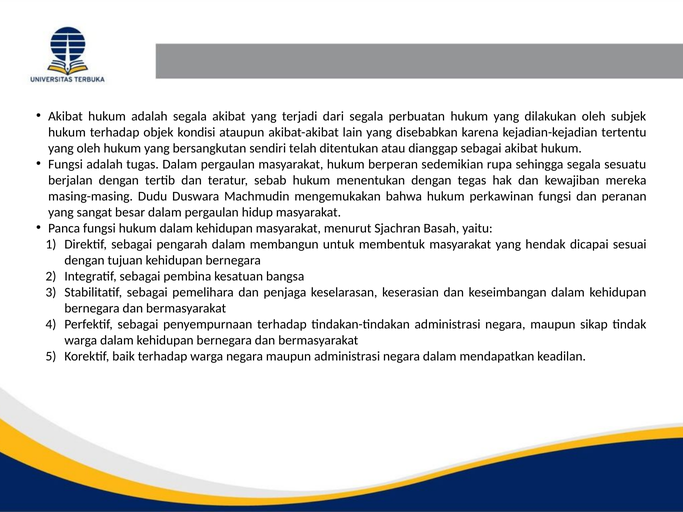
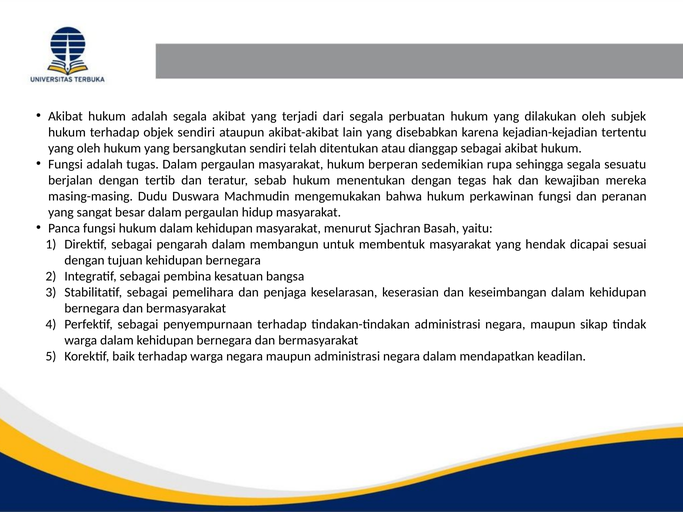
objek kondisi: kondisi -> sendiri (196, 132)
